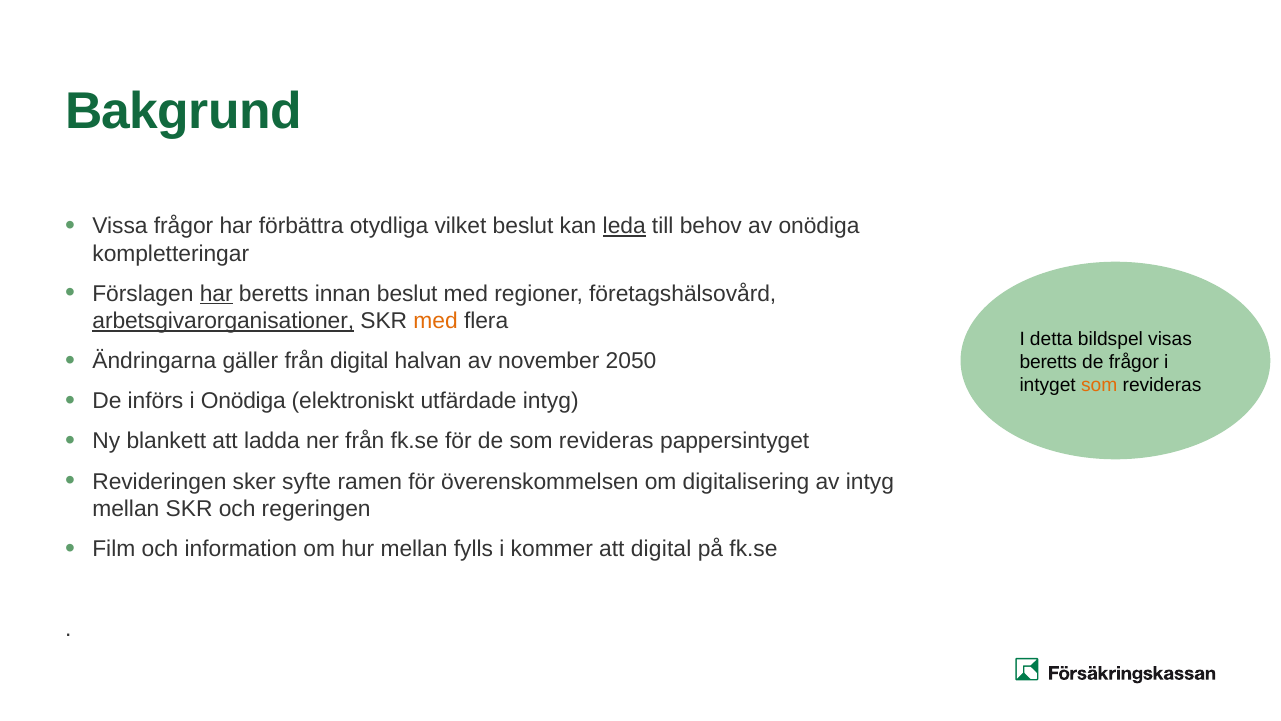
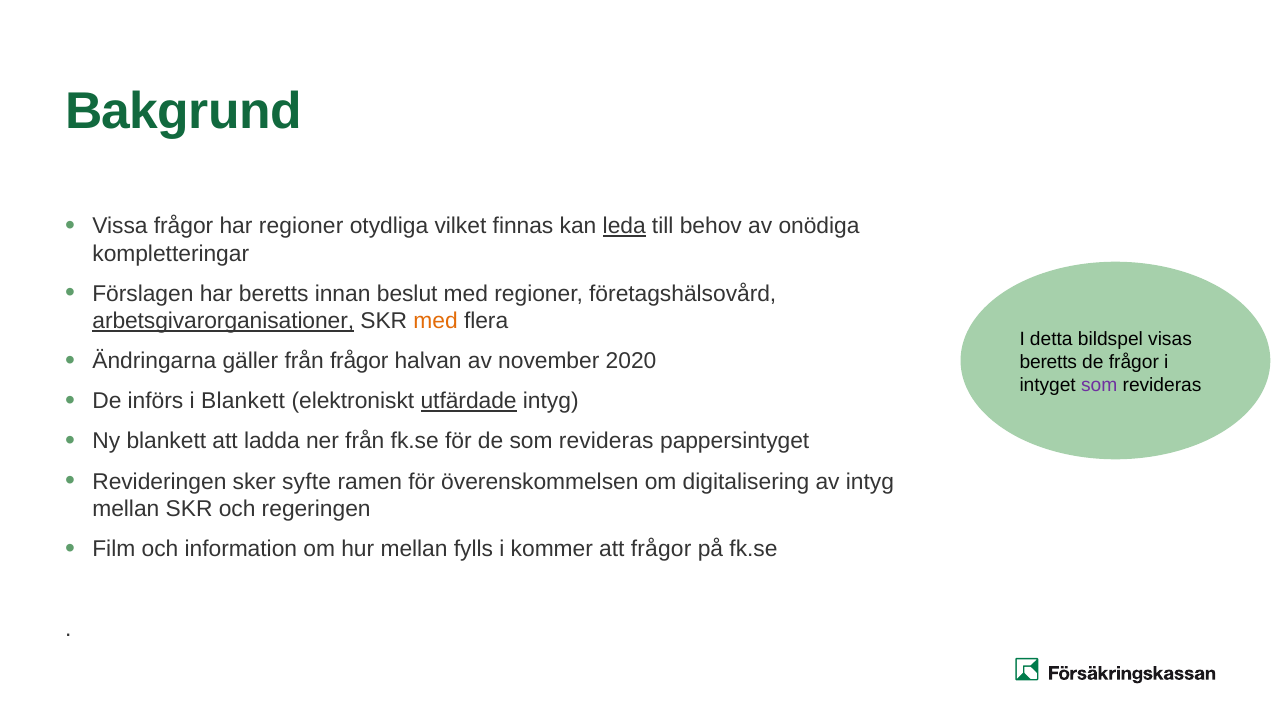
har förbättra: förbättra -> regioner (301, 226)
vilket beslut: beslut -> finnas (523, 226)
har underline: present -> none (216, 293)
från digital: digital -> frågor (359, 361)
2050: 2050 -> 2020 (631, 361)
som colour: orange -> purple (1099, 385)
i Onödiga: Onödiga -> Blankett (243, 401)
utfärdade underline: none -> present (469, 401)
att digital: digital -> frågor (661, 549)
